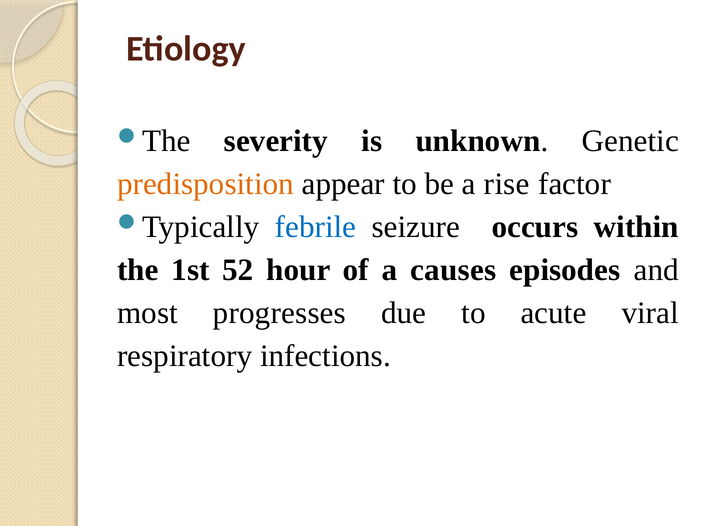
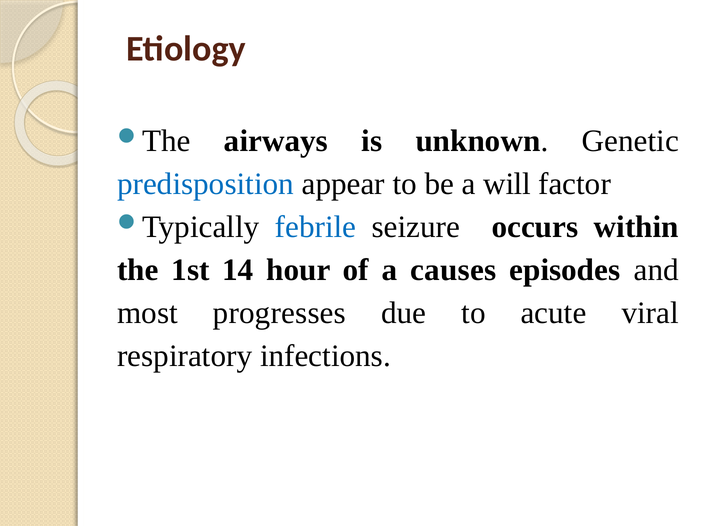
severity: severity -> airways (276, 141)
predisposition colour: orange -> blue (205, 184)
rise: rise -> will (507, 184)
52: 52 -> 14 (238, 270)
